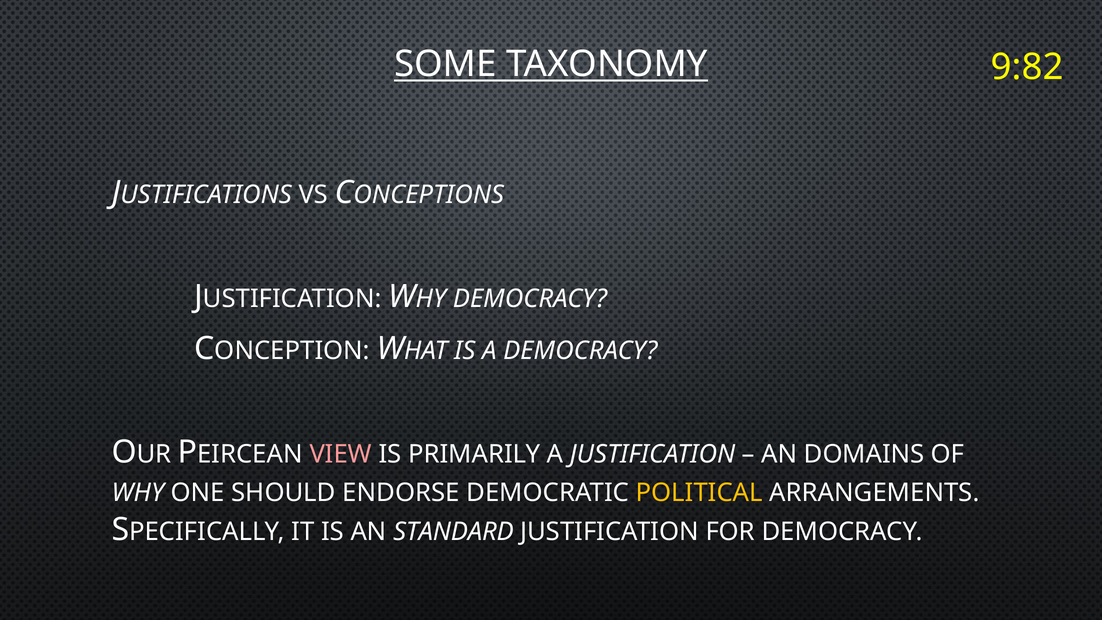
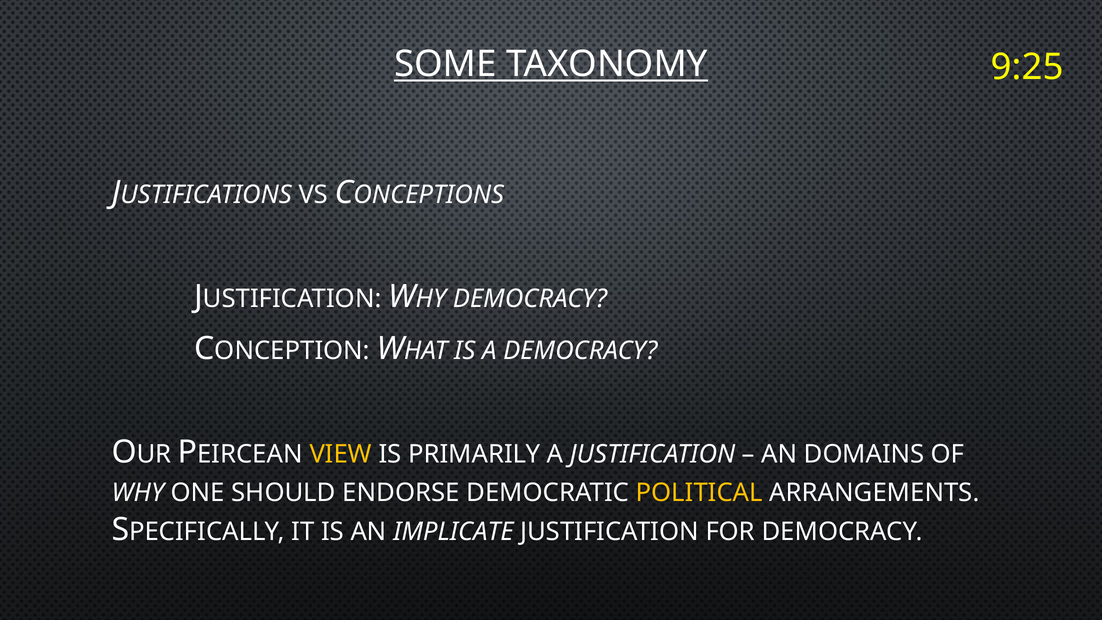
9:82: 9:82 -> 9:25 (1027, 67)
VIEW colour: pink -> yellow (341, 454)
STANDARD: STANDARD -> IMPLICATE (453, 531)
